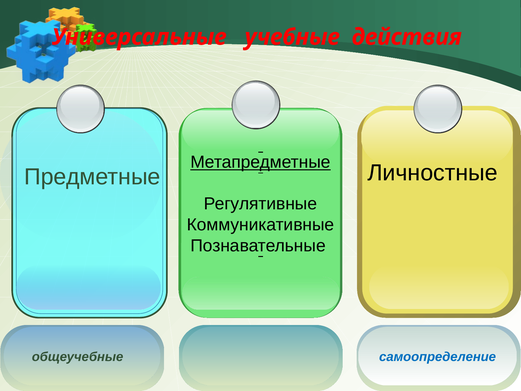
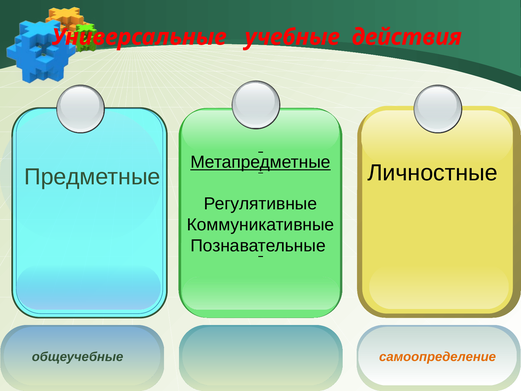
самоопределение colour: blue -> orange (438, 357)
